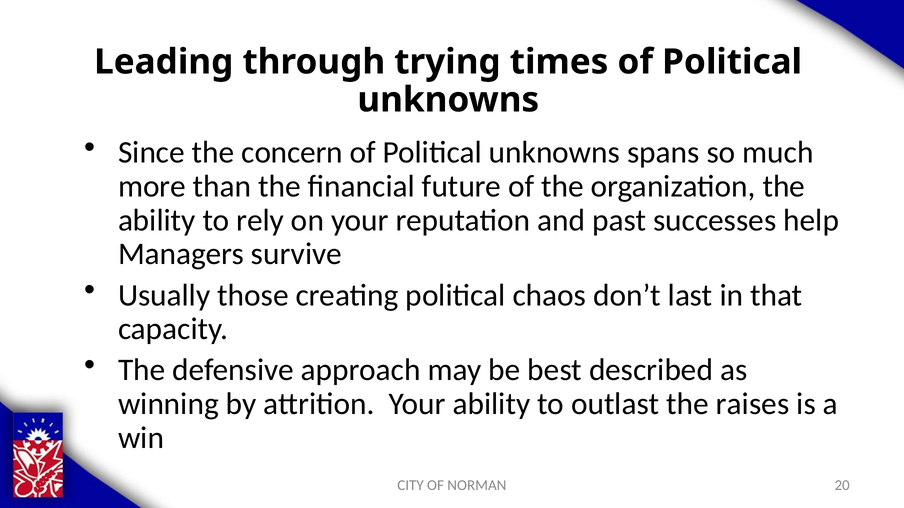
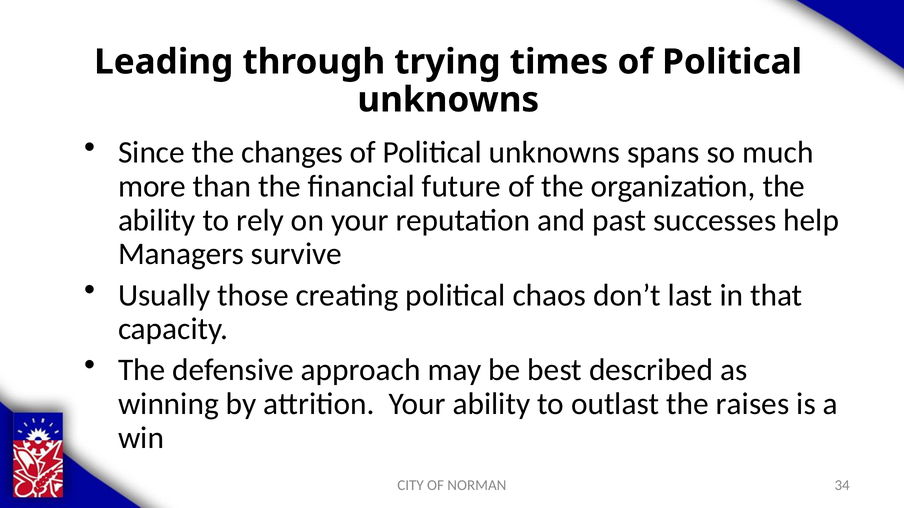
concern: concern -> changes (292, 153)
20: 20 -> 34 (842, 486)
